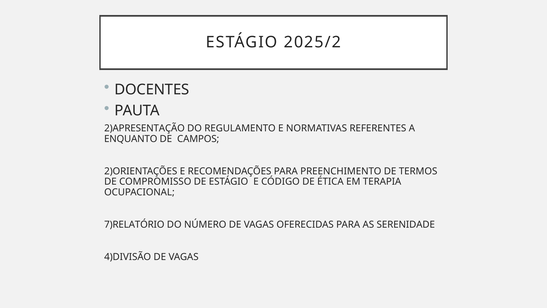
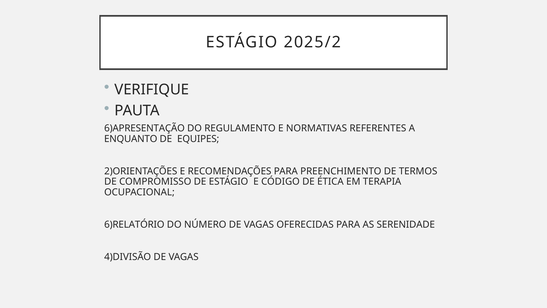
DOCENTES: DOCENTES -> VERIFIQUE (152, 89)
2)APRESENTAÇÃO: 2)APRESENTAÇÃO -> 6)APRESENTAÇÃO (144, 128)
CAMPOS: CAMPOS -> EQUIPES (198, 139)
7)RELATÓRIO: 7)RELATÓRIO -> 6)RELATÓRIO (134, 224)
